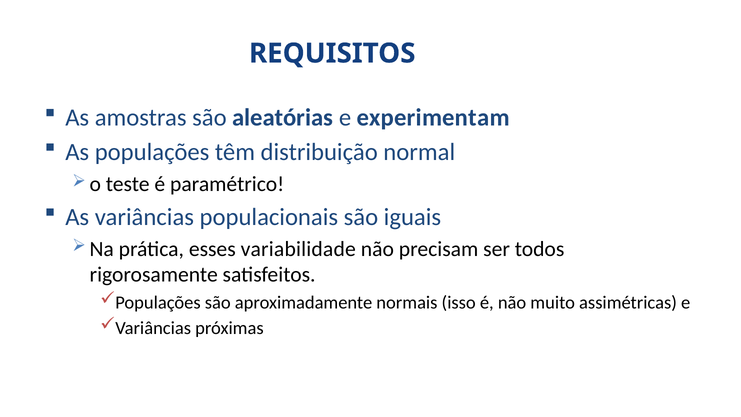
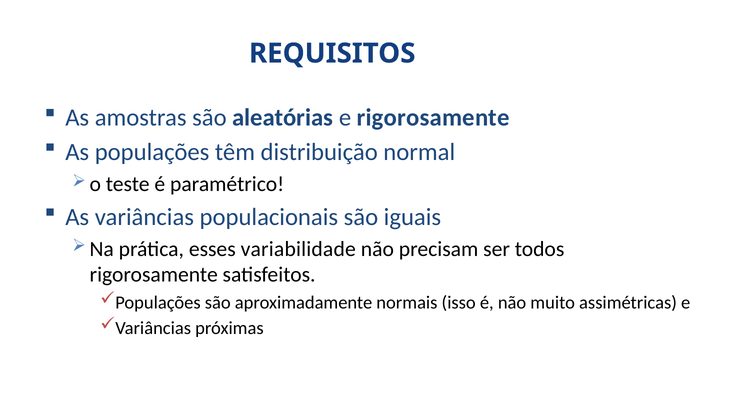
e experimentam: experimentam -> rigorosamente (433, 118)
